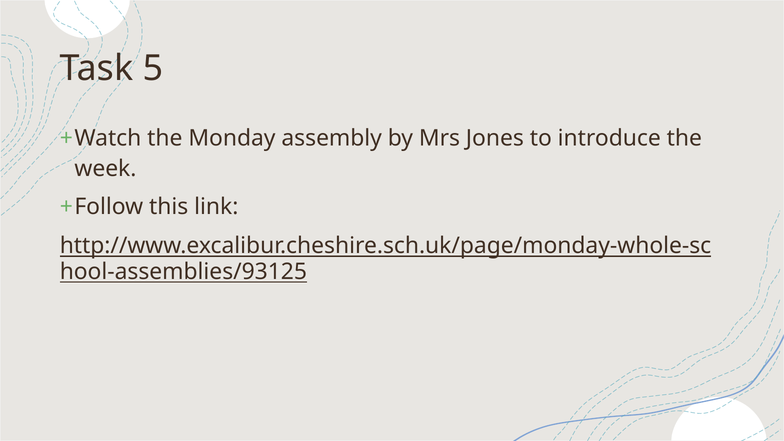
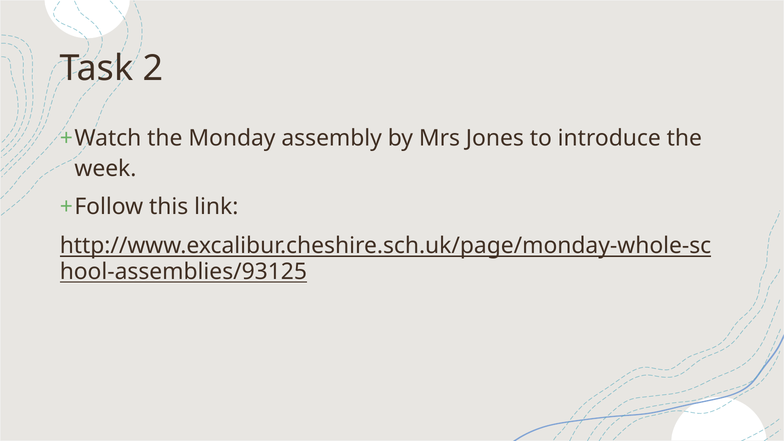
5: 5 -> 2 (153, 69)
